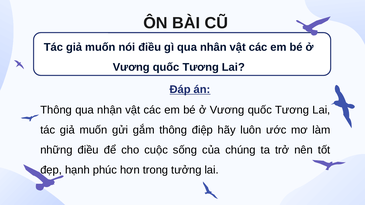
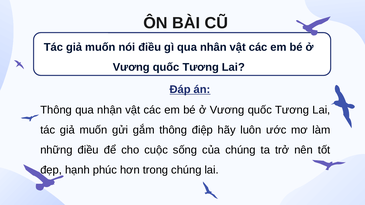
trong tưởng: tưởng -> chúng (186, 170)
